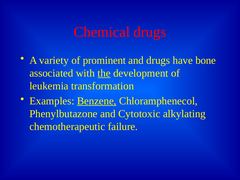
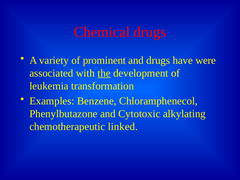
bone: bone -> were (206, 60)
Benzene underline: present -> none (97, 101)
failure: failure -> linked (123, 126)
